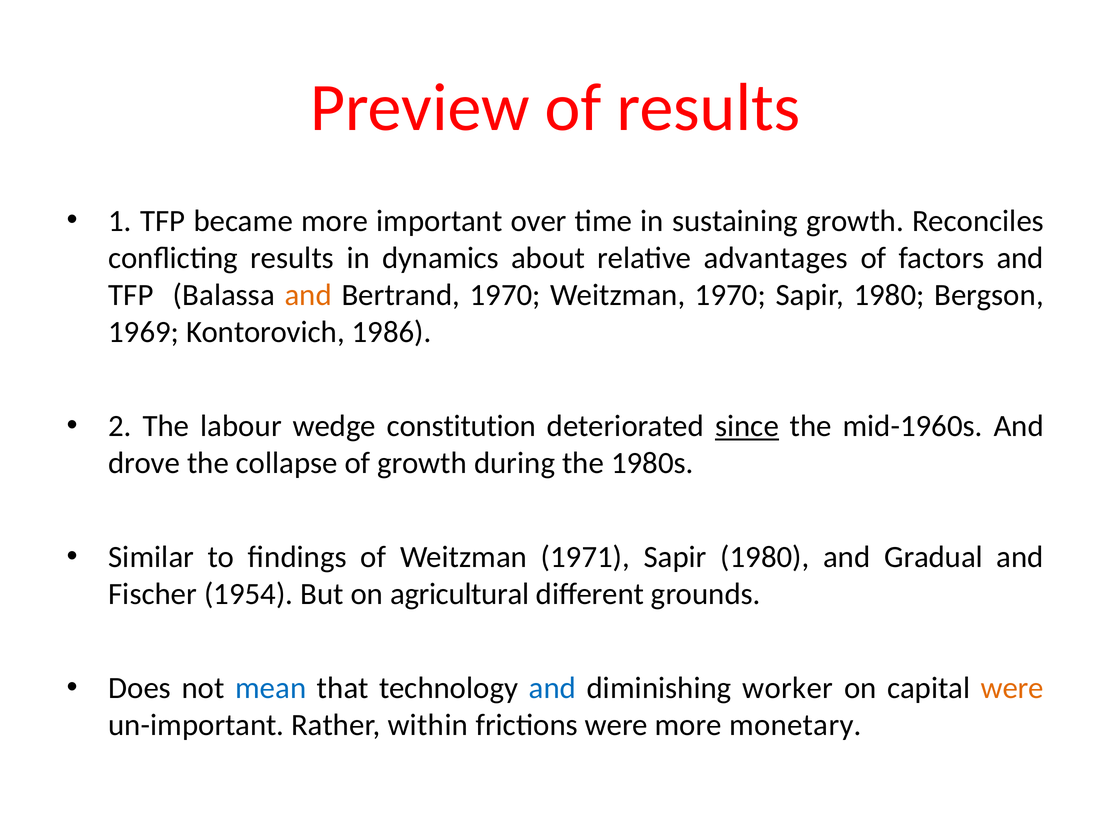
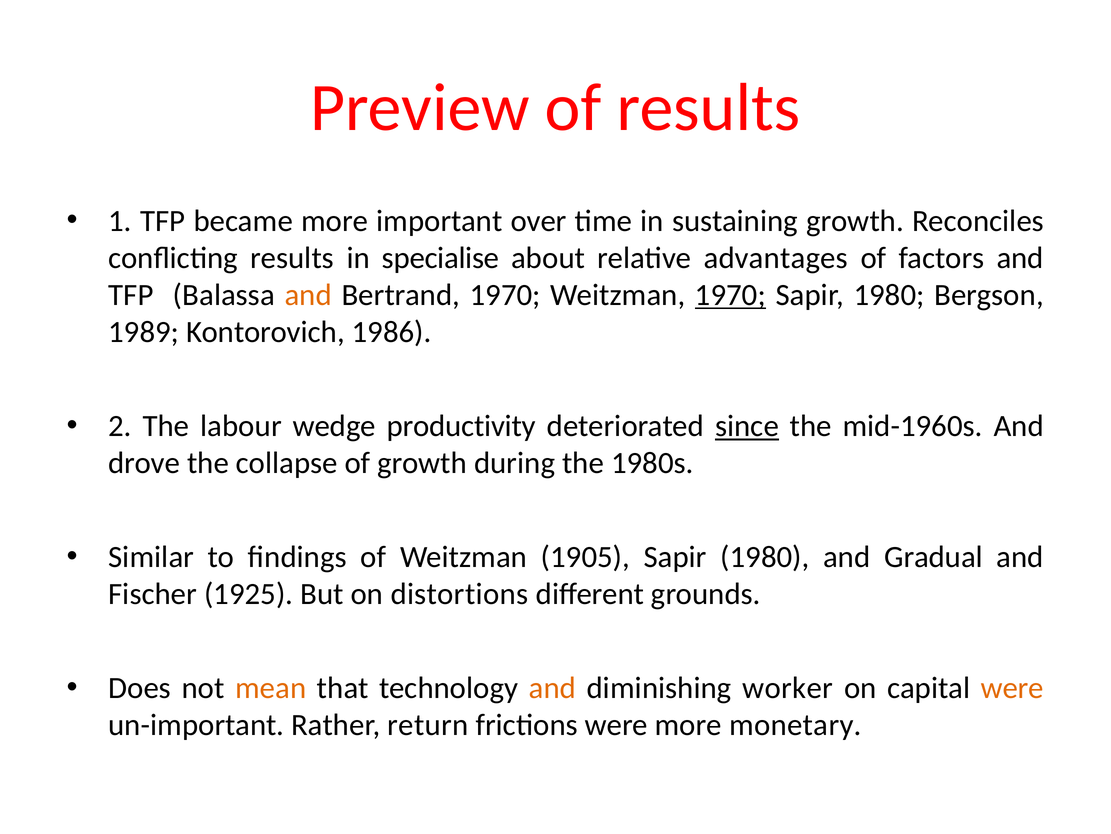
dynamics: dynamics -> specialise (441, 258)
1970 underline: none -> present (730, 295)
1969: 1969 -> 1989 (144, 332)
constitution: constitution -> productivity (461, 426)
1971: 1971 -> 1905 (585, 557)
1954: 1954 -> 1925 (249, 594)
agricultural: agricultural -> distortions (459, 594)
mean colour: blue -> orange (271, 688)
and colour: blue -> orange (553, 688)
within: within -> return (428, 725)
